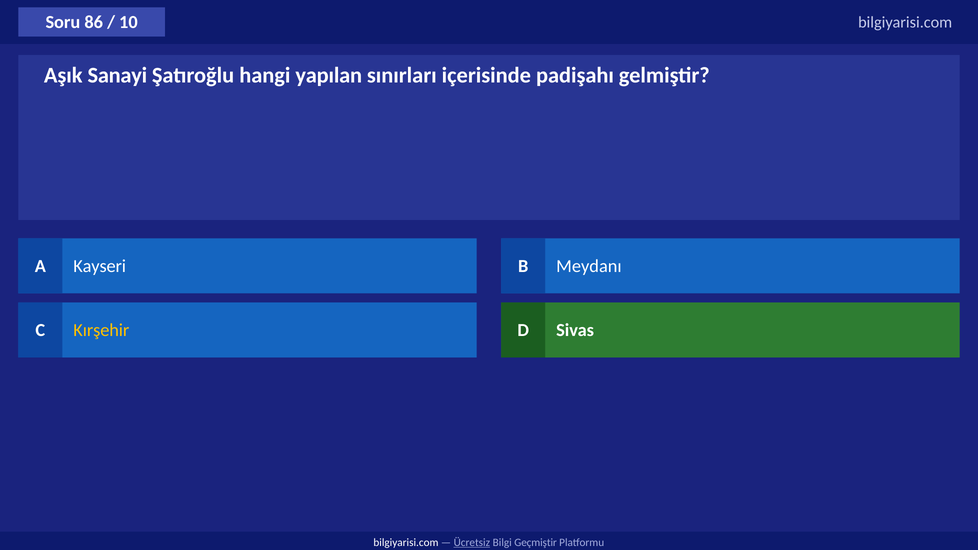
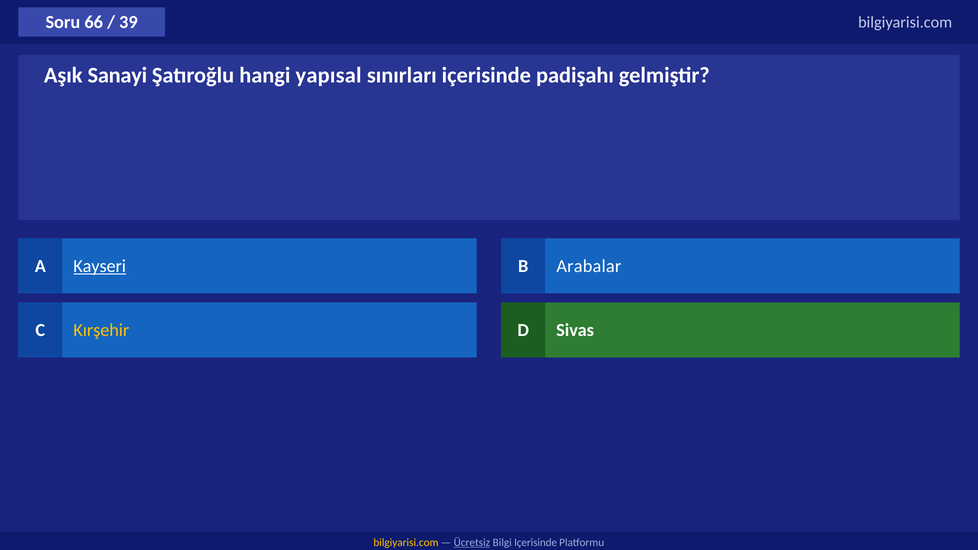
86: 86 -> 66 (94, 22)
10: 10 -> 39 (128, 22)
yapılan: yapılan -> yapısal (329, 75)
Kayseri underline: none -> present (100, 266)
Meydanı: Meydanı -> Arabalar (589, 266)
bilgiyarisi.com colour: white -> yellow (406, 542)
Bilgi Geçmiştir: Geçmiştir -> Içerisinde (536, 542)
